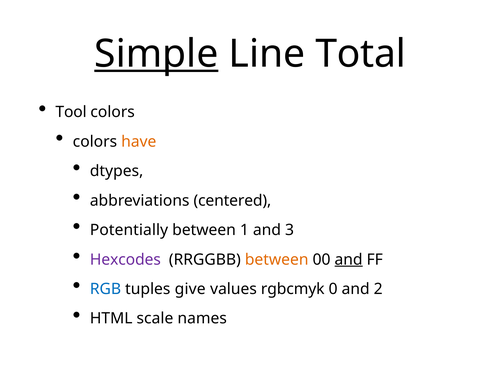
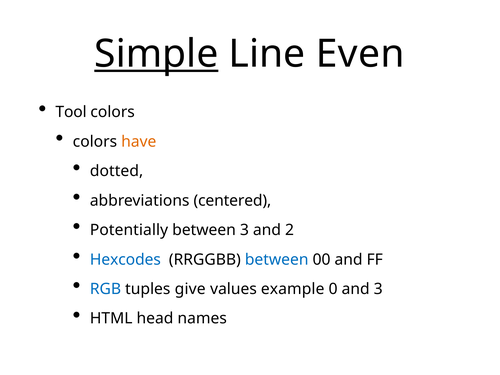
Total: Total -> Even (360, 54)
dtypes: dtypes -> dotted (117, 171)
between 1: 1 -> 3 (244, 230)
3: 3 -> 2 (290, 230)
Hexcodes colour: purple -> blue (125, 260)
between colour: orange -> blue (277, 260)
and underline: present -> none (349, 260)
rgbcmyk: rgbcmyk -> example (293, 289)
and 2: 2 -> 3 (378, 289)
scale: scale -> head (155, 319)
